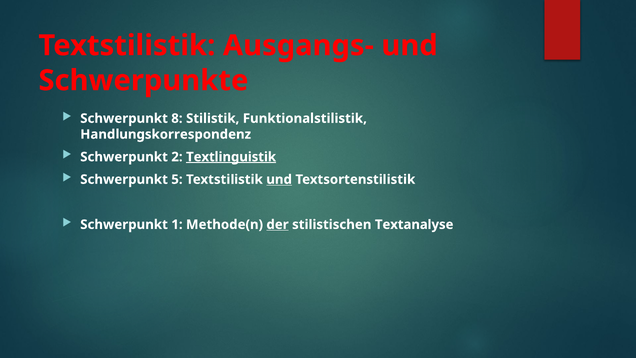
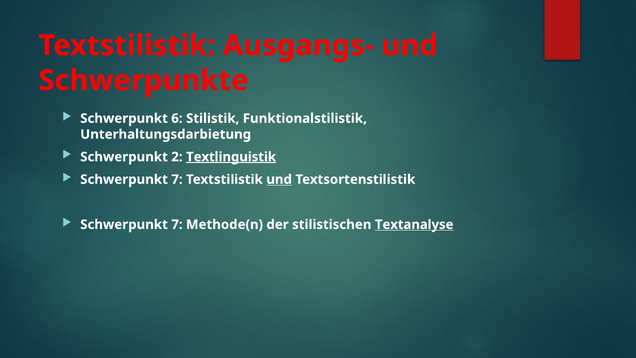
8: 8 -> 6 (177, 118)
Handlungskorrespondenz: Handlungskorrespondenz -> Unterhaltungsdarbietung (166, 134)
5: 5 -> 7 (177, 179)
1: 1 -> 7 (177, 224)
der underline: present -> none (278, 224)
Textanalyse underline: none -> present (414, 224)
